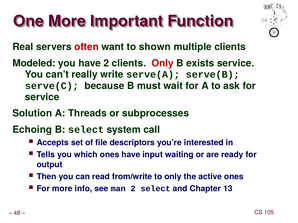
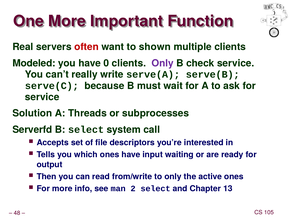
have 2: 2 -> 0 (106, 63)
Only colour: red -> purple (163, 63)
exists: exists -> check (200, 63)
Echoing: Echoing -> Serverfd (32, 130)
